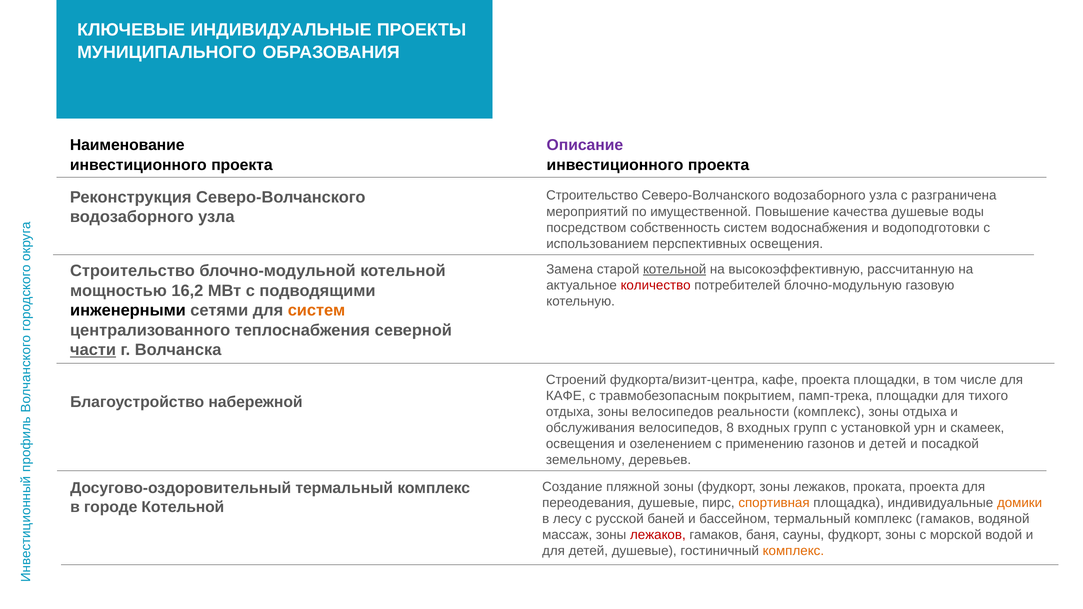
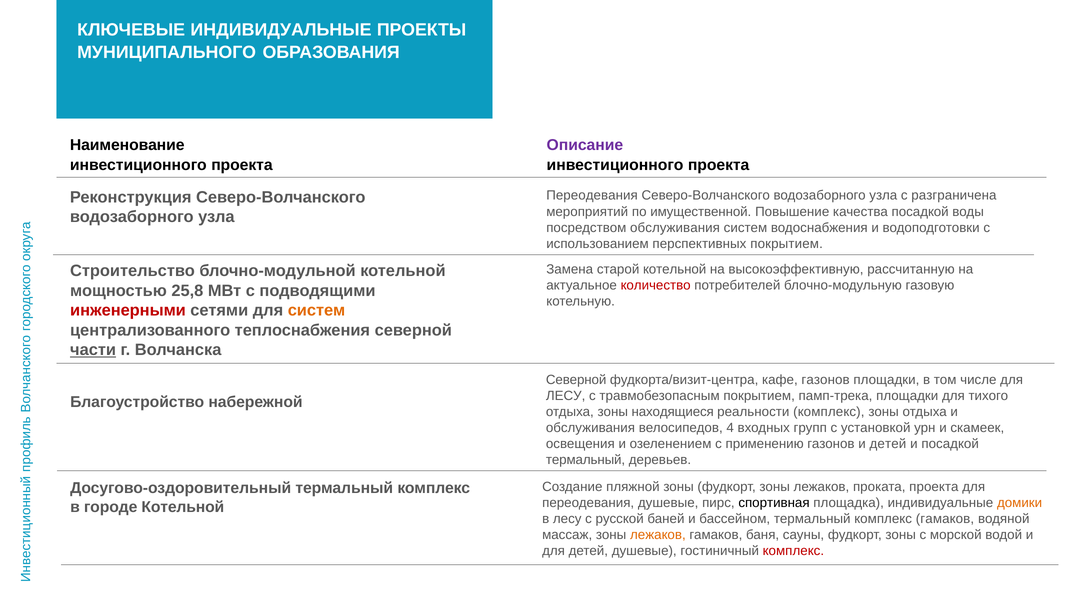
Строительство: Строительство -> Переодевания (592, 195)
качества душевые: душевые -> посадкой (920, 212)
посредством собственность: собственность -> обслуживания (675, 228)
перспективных освещения: освещения -> покрытием (787, 244)
котельной underline: present -> none (675, 269)
16,2: 16,2 -> 25,8 (187, 291)
инженерными colour: black -> red (128, 311)
Строений: Строений -> Северной (576, 380)
кафе проекта: проекта -> газонов (826, 380)
КАФЕ: КАФЕ -> ЛЕСУ (566, 396)
зоны велосипедов: велосипедов -> находящиеся (673, 412)
8: 8 -> 4 (730, 428)
земельному: земельному -> термальный (586, 460)
спортивная colour: orange -> black (774, 503)
лежаков colour: red -> orange (658, 535)
комплекс colour: orange -> red (793, 551)
